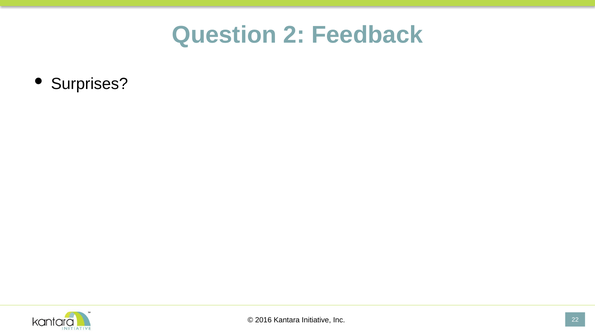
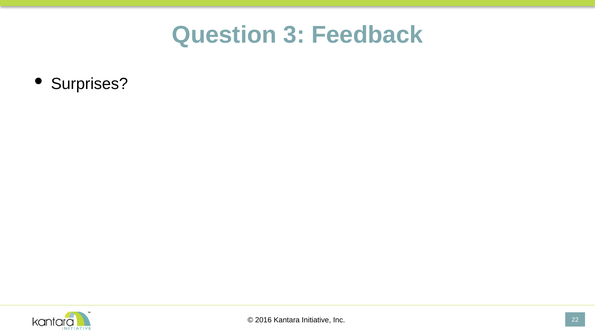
2: 2 -> 3 (294, 35)
